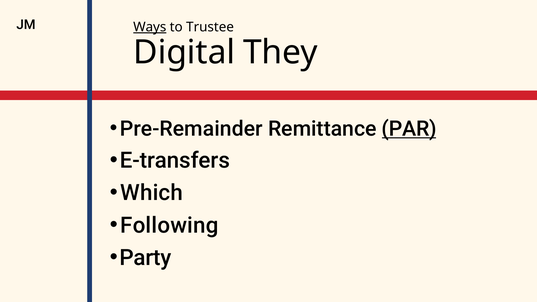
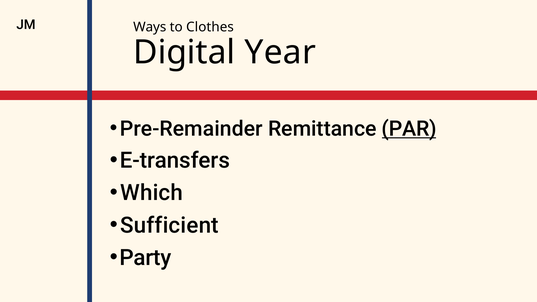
Ways underline: present -> none (150, 27)
Trustee: Trustee -> Clothes (210, 27)
They: They -> Year (280, 52)
Following: Following -> Sufficient (169, 225)
